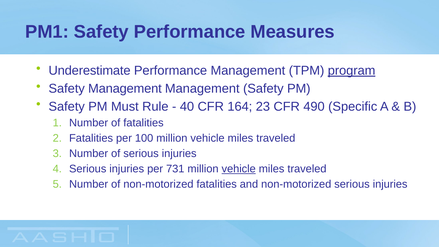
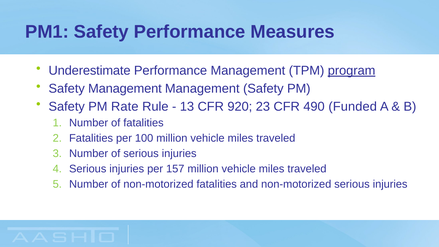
Must: Must -> Rate (125, 106)
40: 40 -> 13 (187, 106)
164: 164 -> 920 (240, 106)
Specific: Specific -> Funded (353, 106)
731: 731 -> 157 (175, 169)
vehicle underline: present -> none (239, 169)
